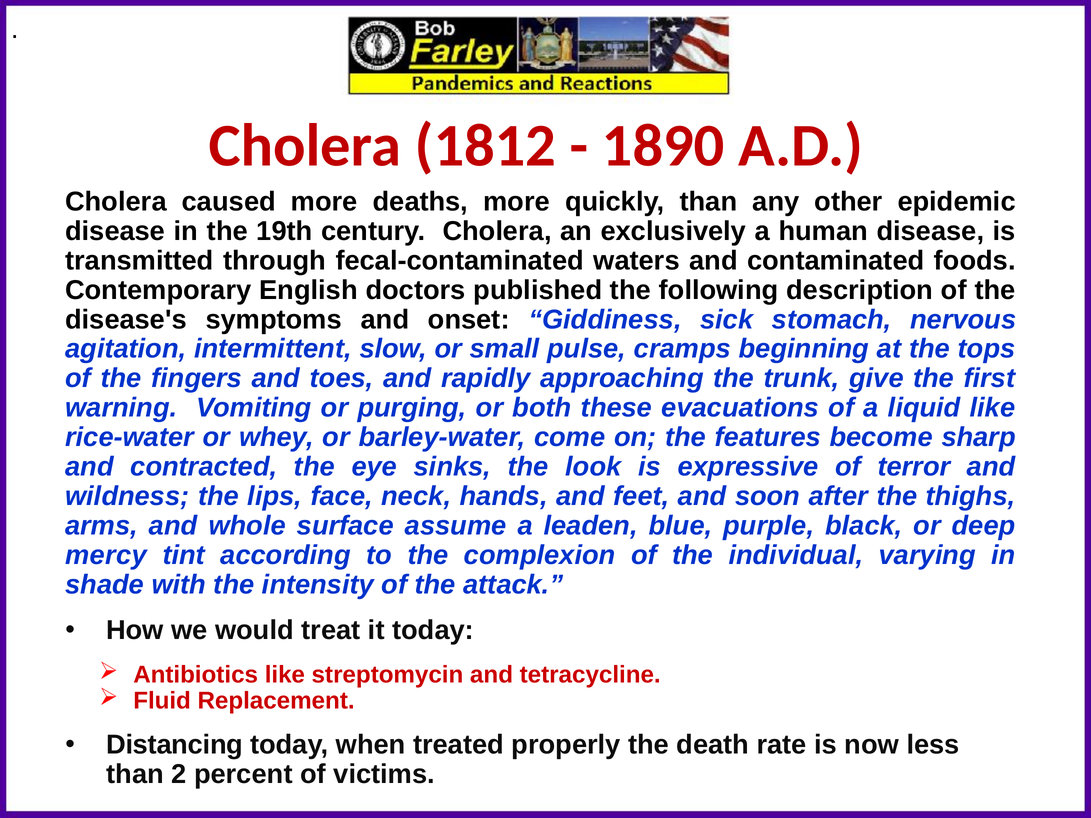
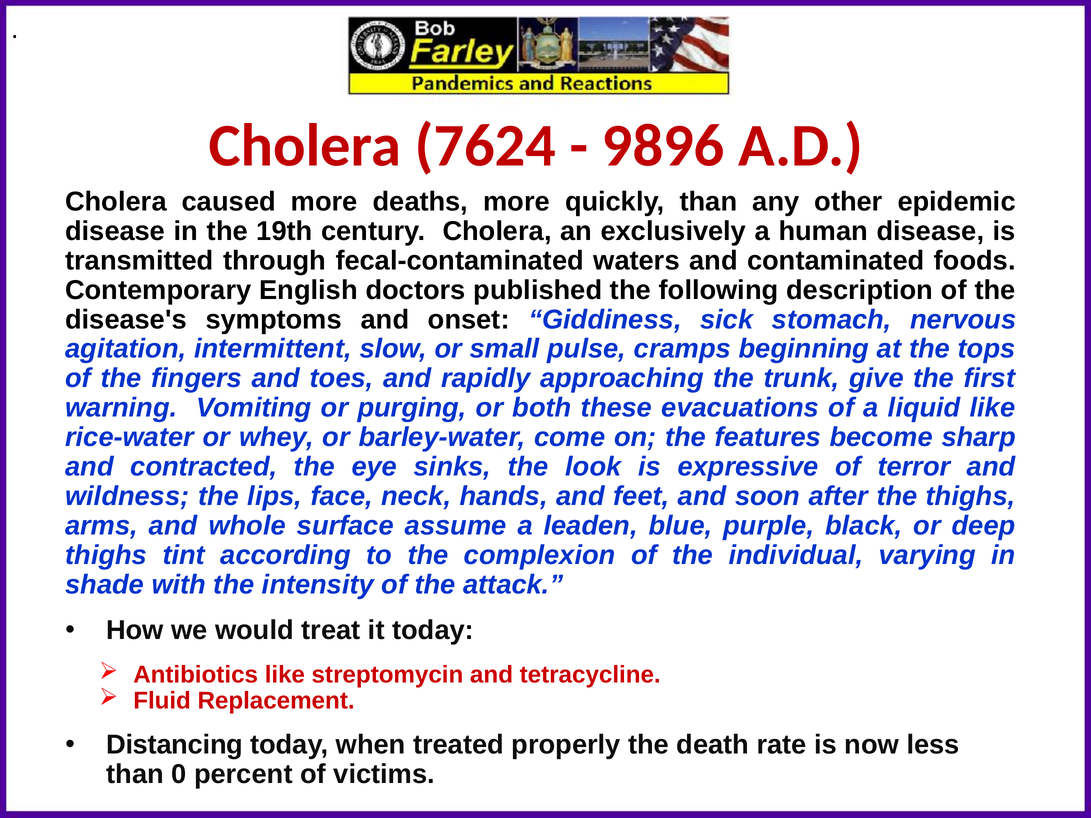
1812: 1812 -> 7624 (485, 146)
1890: 1890 -> 9896 (663, 146)
mercy: mercy -> thighs (106, 555)
2: 2 -> 0 (179, 775)
